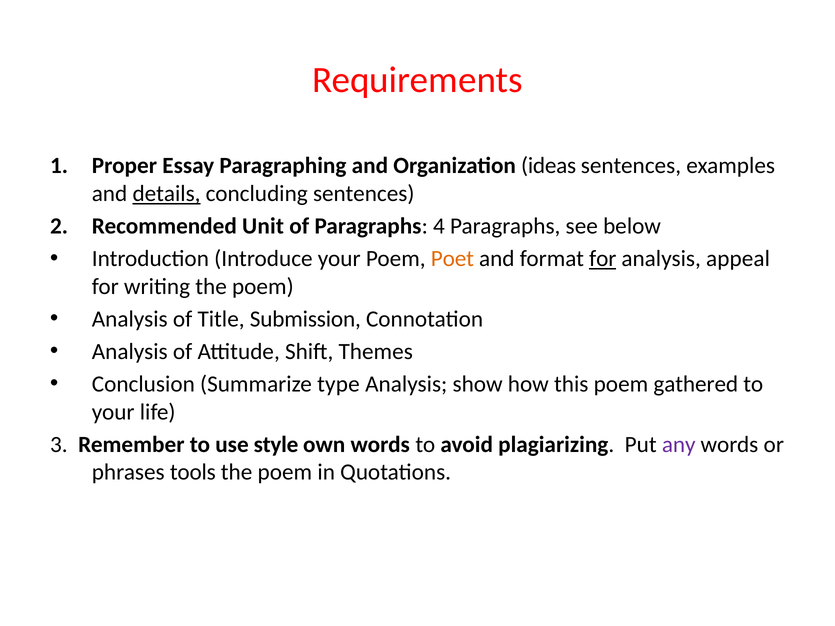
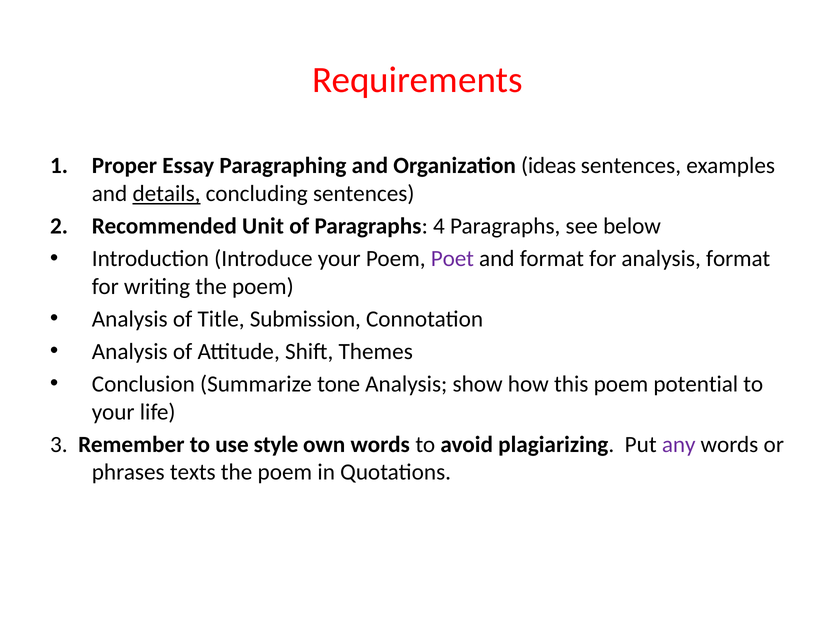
Poet colour: orange -> purple (452, 259)
for underline: present -> none (603, 259)
analysis appeal: appeal -> format (738, 259)
type: type -> tone (339, 384)
gathered: gathered -> potential (696, 384)
tools: tools -> texts (193, 472)
